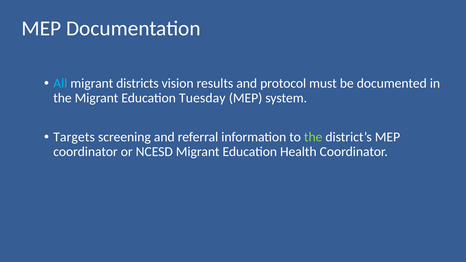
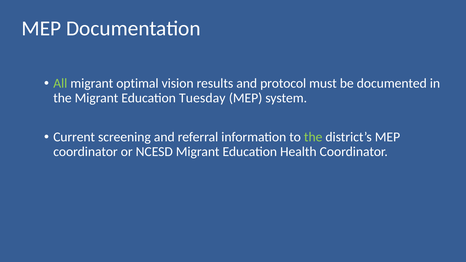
All colour: light blue -> light green (60, 84)
districts: districts -> optimal (137, 84)
Targets: Targets -> Current (74, 137)
